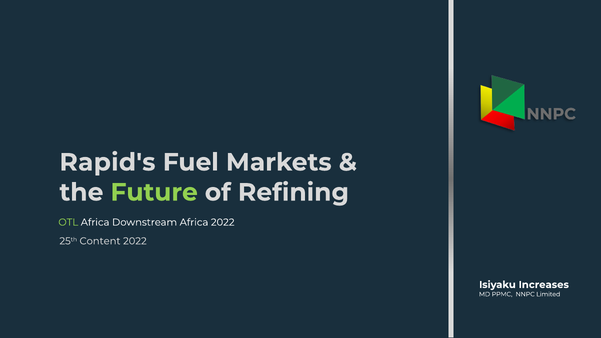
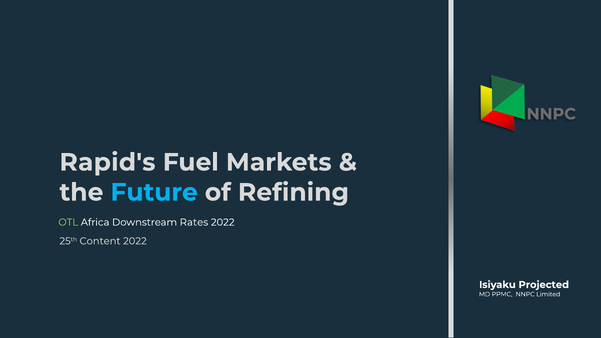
Future colour: light green -> light blue (154, 192)
Downstream Africa: Africa -> Rates (194, 222)
Increases: Increases -> Projected (544, 285)
